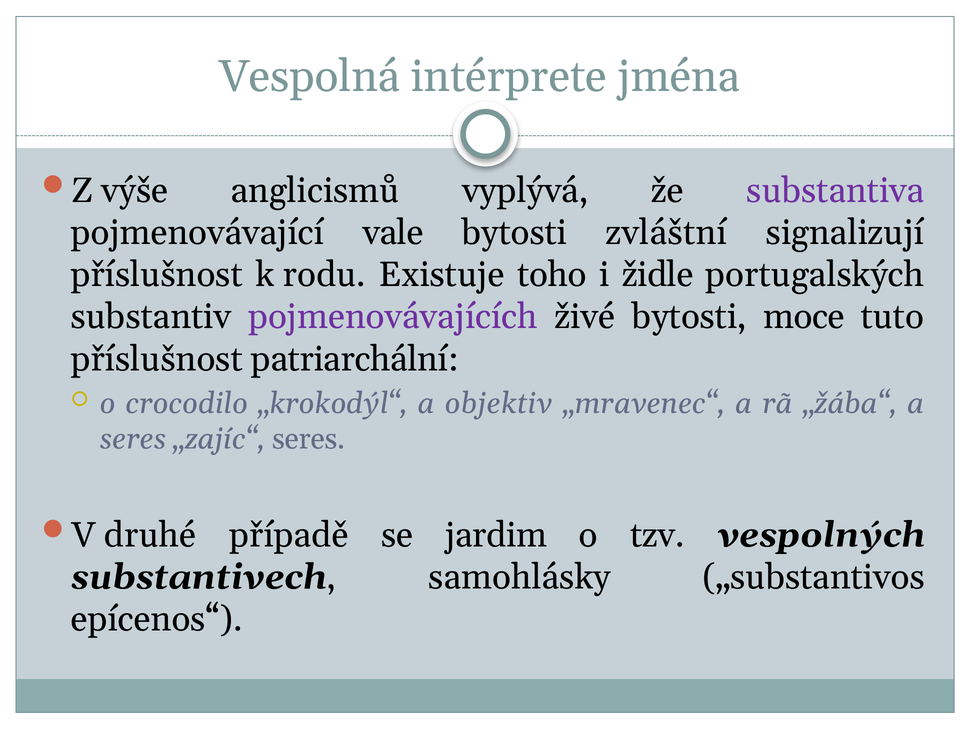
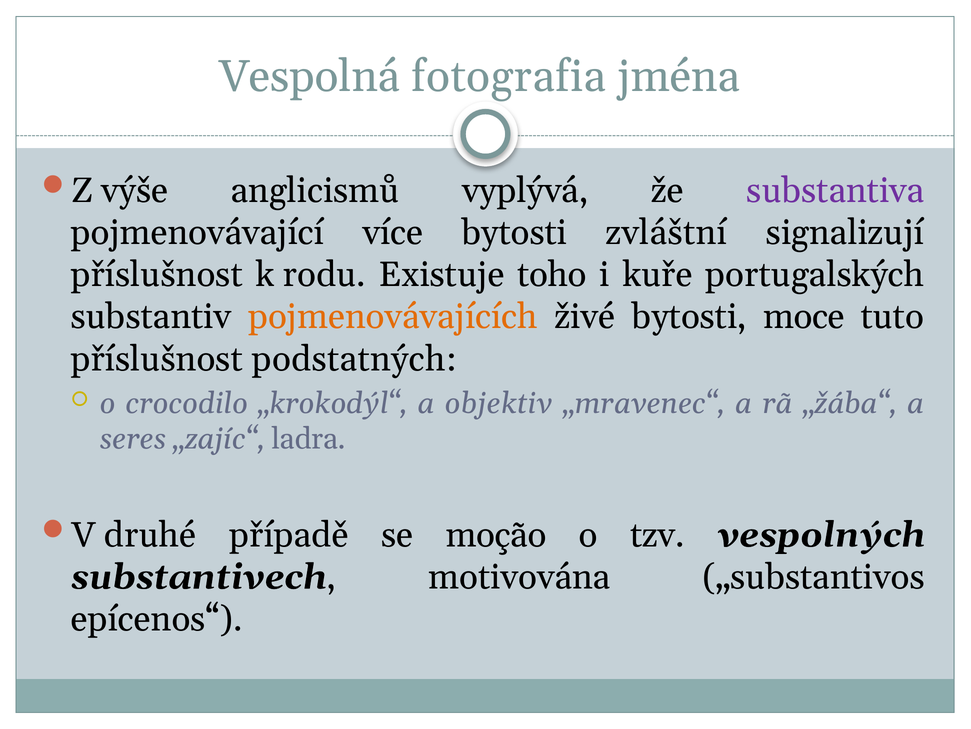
intérprete: intérprete -> fotografia (509, 76)
vale: vale -> více (393, 232)
židle: židle -> kuře (658, 275)
pojmenovávajících colour: purple -> orange (393, 317)
patriarchální: patriarchální -> podstatných (354, 359)
„zajíc“ seres: seres -> ladra (309, 439)
jardim: jardim -> moção (496, 534)
samohlásky: samohlásky -> motivována (519, 576)
